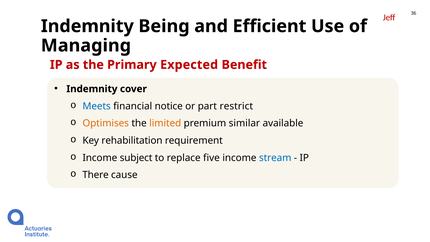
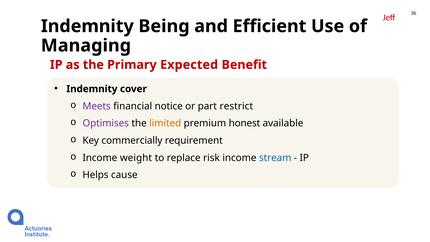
Meets colour: blue -> purple (97, 106)
Optimises colour: orange -> purple (106, 123)
similar: similar -> honest (244, 123)
rehabilitation: rehabilitation -> commercially (132, 140)
subject: subject -> weight (136, 158)
five: five -> risk (211, 158)
There: There -> Helps (96, 175)
